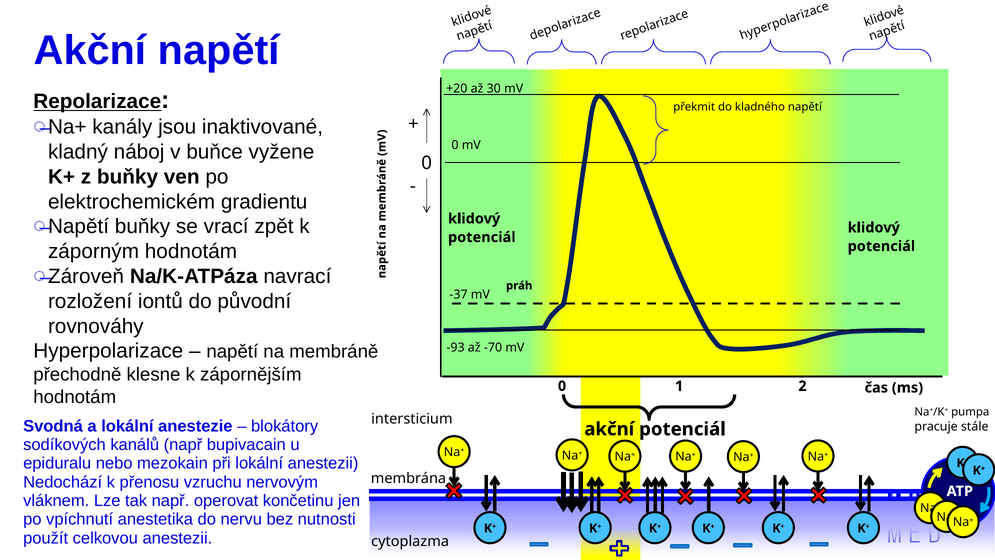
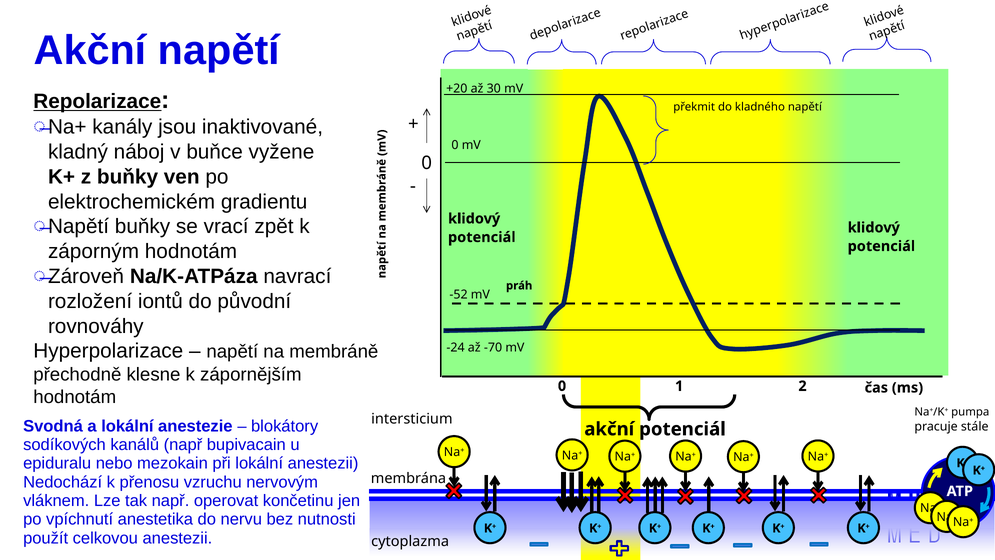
-37: -37 -> -52 (459, 294)
-93: -93 -> -24 (456, 347)
